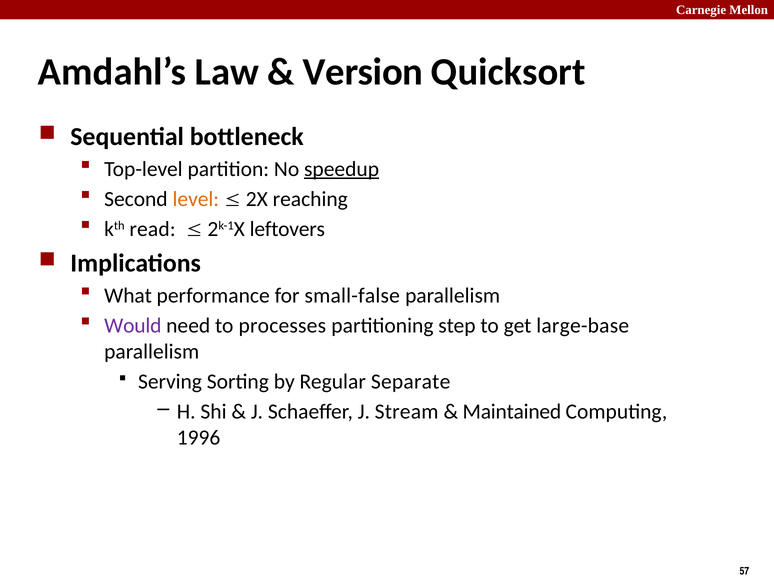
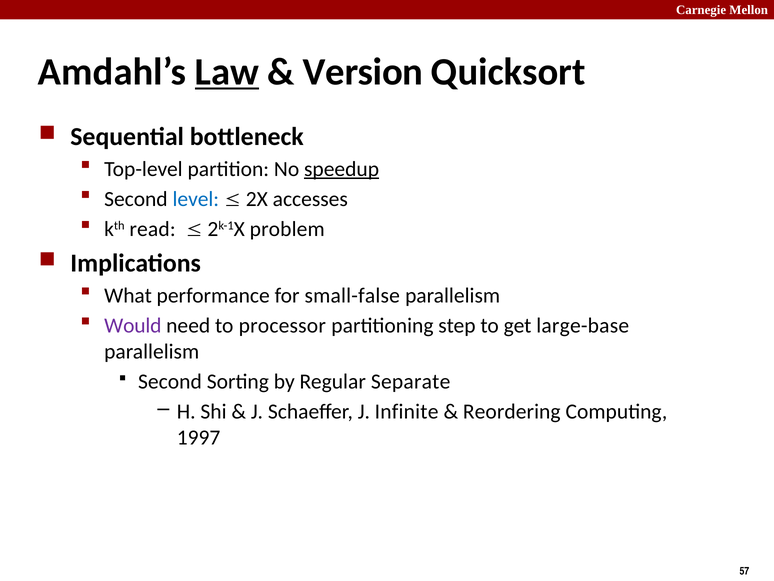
Law underline: none -> present (227, 72)
level colour: orange -> blue (196, 199)
reaching: reaching -> accesses (310, 199)
leftovers: leftovers -> problem (287, 229)
processes: processes -> processor (282, 325)
Serving: Serving -> Second (170, 381)
Stream: Stream -> Infinite (407, 411)
Maintained: Maintained -> Reordering (512, 411)
1996: 1996 -> 1997 (199, 437)
